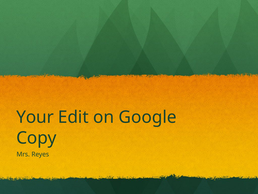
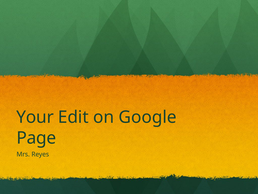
Copy: Copy -> Page (36, 138)
